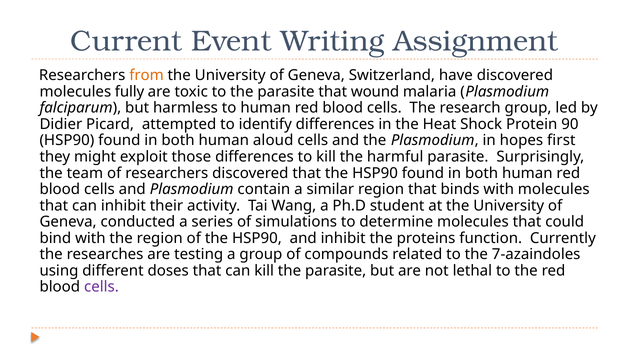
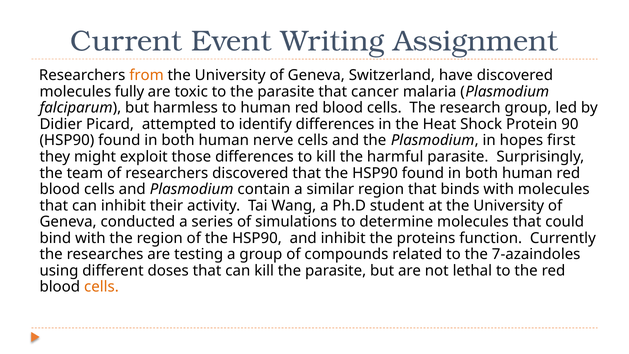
wound: wound -> cancer (375, 92)
aloud: aloud -> nerve (273, 140)
cells colour: purple -> orange (101, 287)
